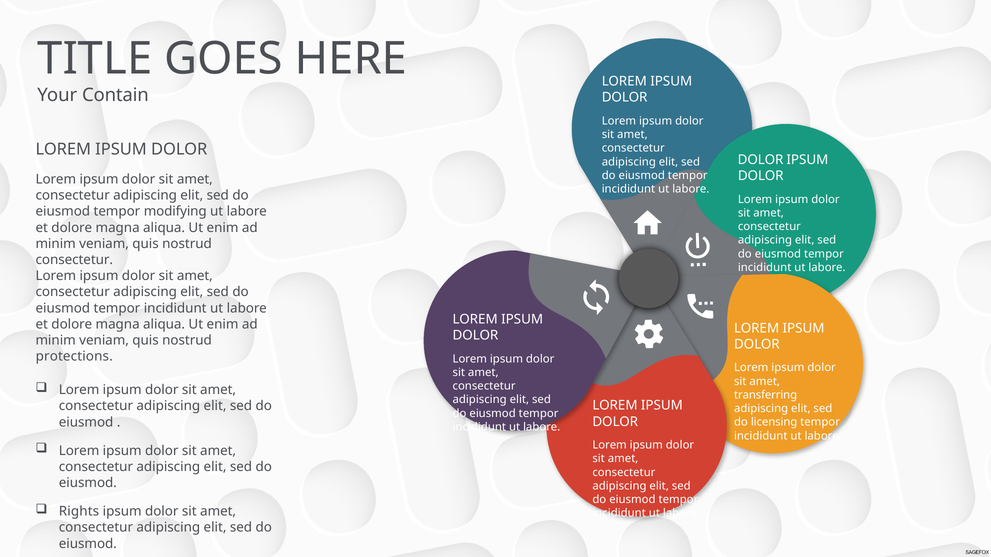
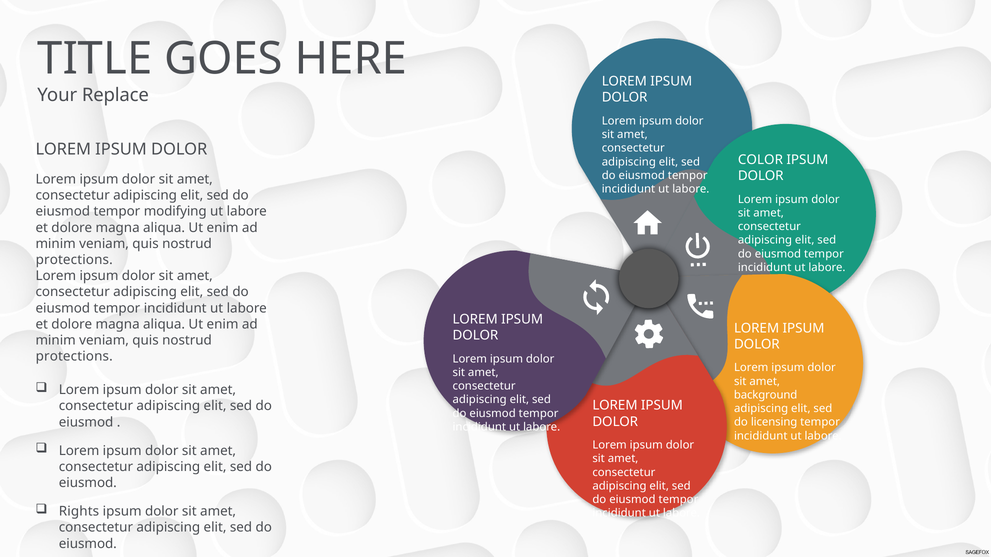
Contain: Contain -> Replace (115, 95)
DOLOR: DOLOR -> COLOR (760, 160)
consectetur: consectetur -> protections (74, 260)
transferring: transferring -> background (766, 395)
